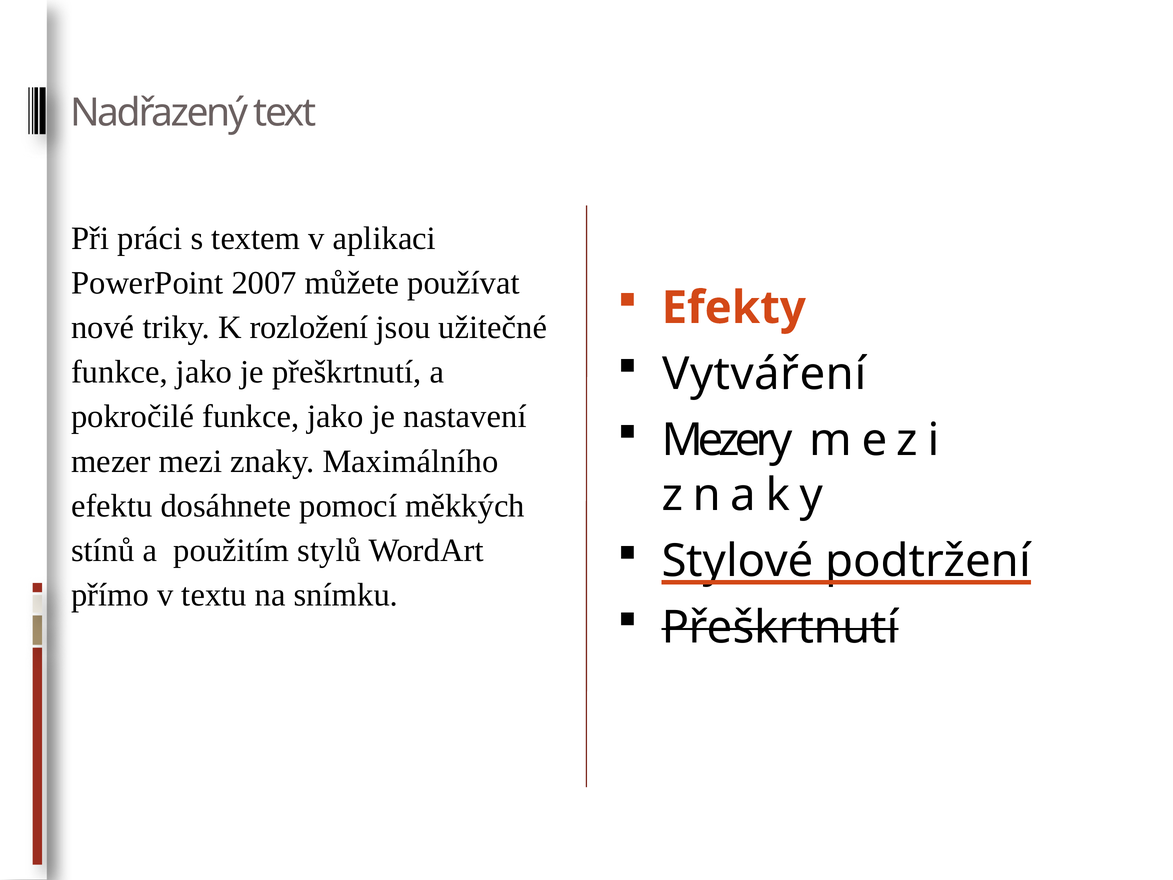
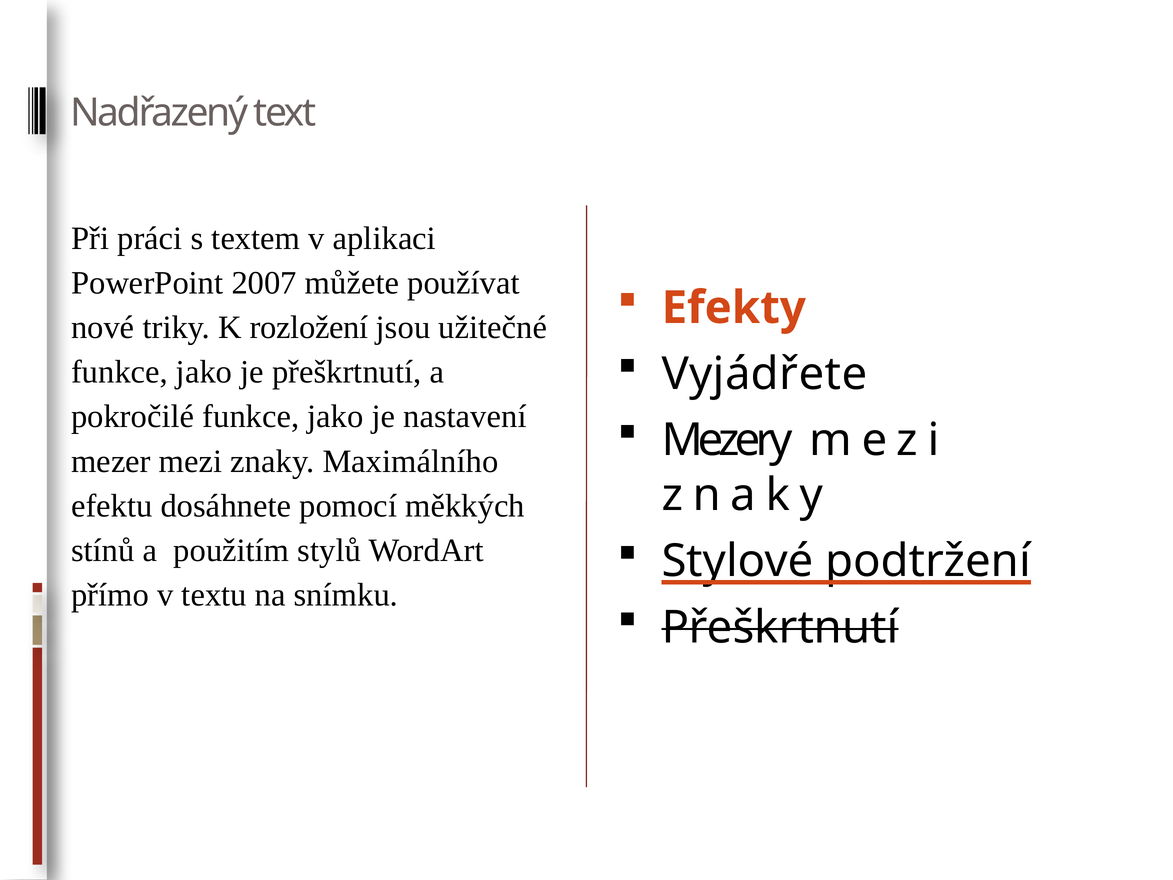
Vytváření: Vytváření -> Vyjádřete (764, 374)
